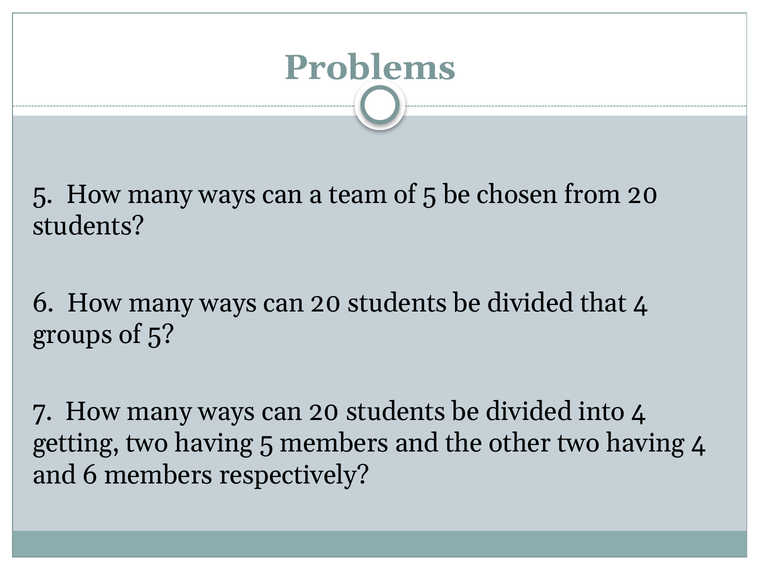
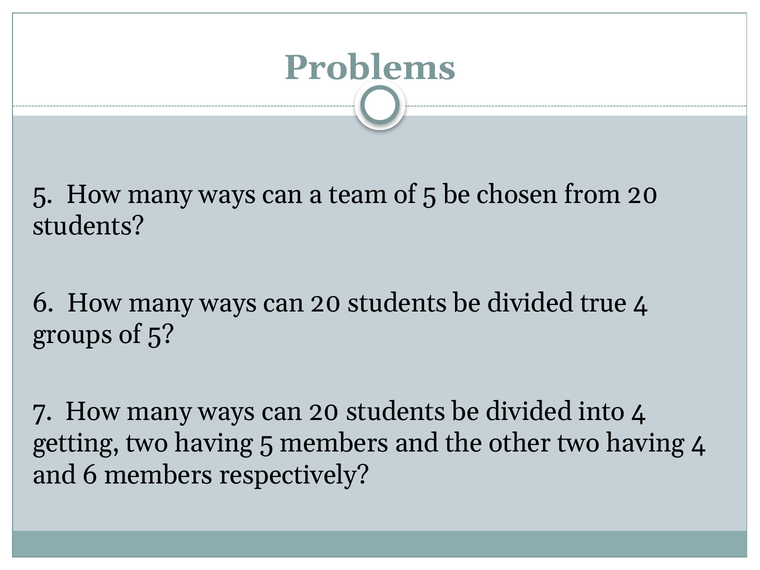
that: that -> true (604, 303)
